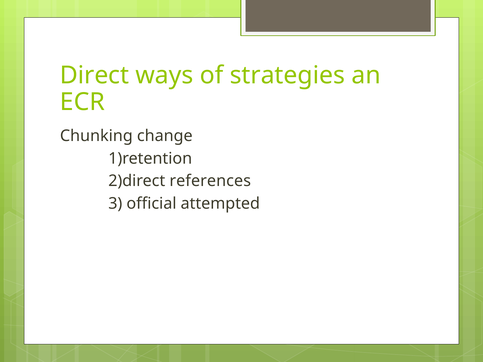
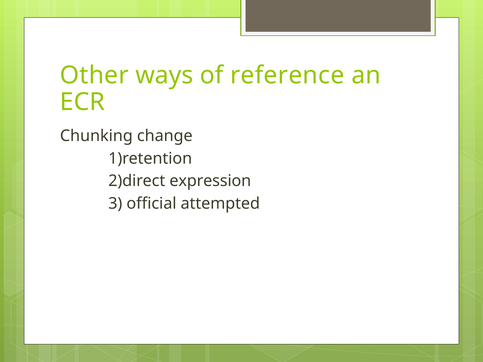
Direct: Direct -> Other (94, 75)
strategies: strategies -> reference (287, 75)
references: references -> expression (210, 181)
